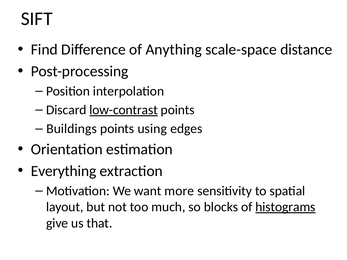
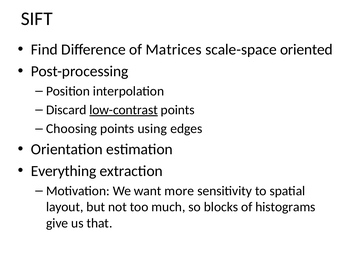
Anything: Anything -> Matrices (174, 50)
distance: distance -> oriented (306, 50)
Buildings: Buildings -> Choosing (72, 129)
histograms underline: present -> none (285, 207)
